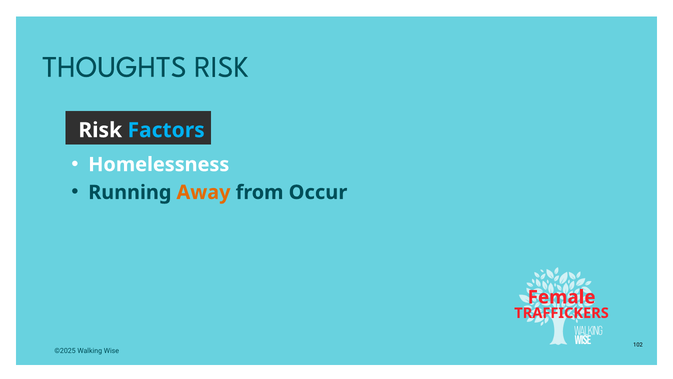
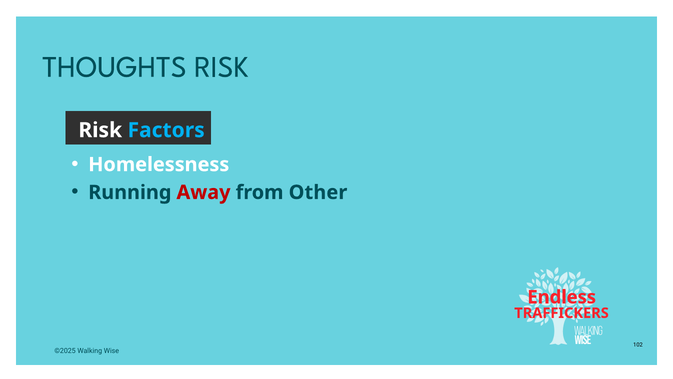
Away colour: orange -> red (203, 192)
Occur: Occur -> Other (318, 192)
Female: Female -> Endless (562, 297)
